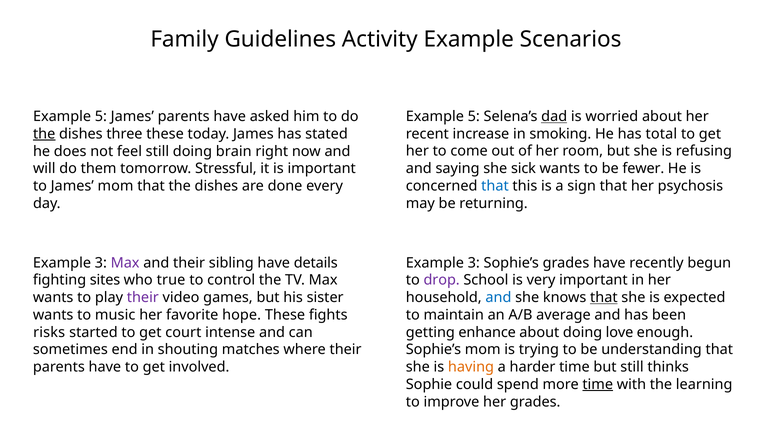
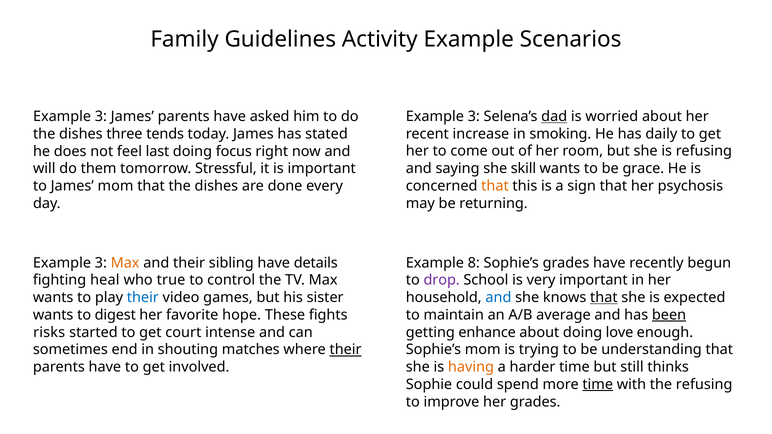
5: 5 -> 3 (101, 117)
5: 5 -> 3 (474, 117)
the underline: present -> none (44, 134)
three these: these -> tends (165, 134)
total: total -> daily (661, 134)
feel still: still -> last (158, 151)
brain: brain -> focus (234, 151)
sick: sick -> skill (523, 169)
fewer: fewer -> grace (643, 169)
that colour: blue -> orange (495, 186)
Max colour: purple -> orange (125, 263)
3: 3 -> 8 (474, 263)
sites: sites -> heal (105, 280)
their colour: purple -> blue (143, 298)
music: music -> digest (115, 315)
been underline: none -> present (669, 315)
their underline: none -> present (346, 350)
the learning: learning -> refusing (704, 385)
